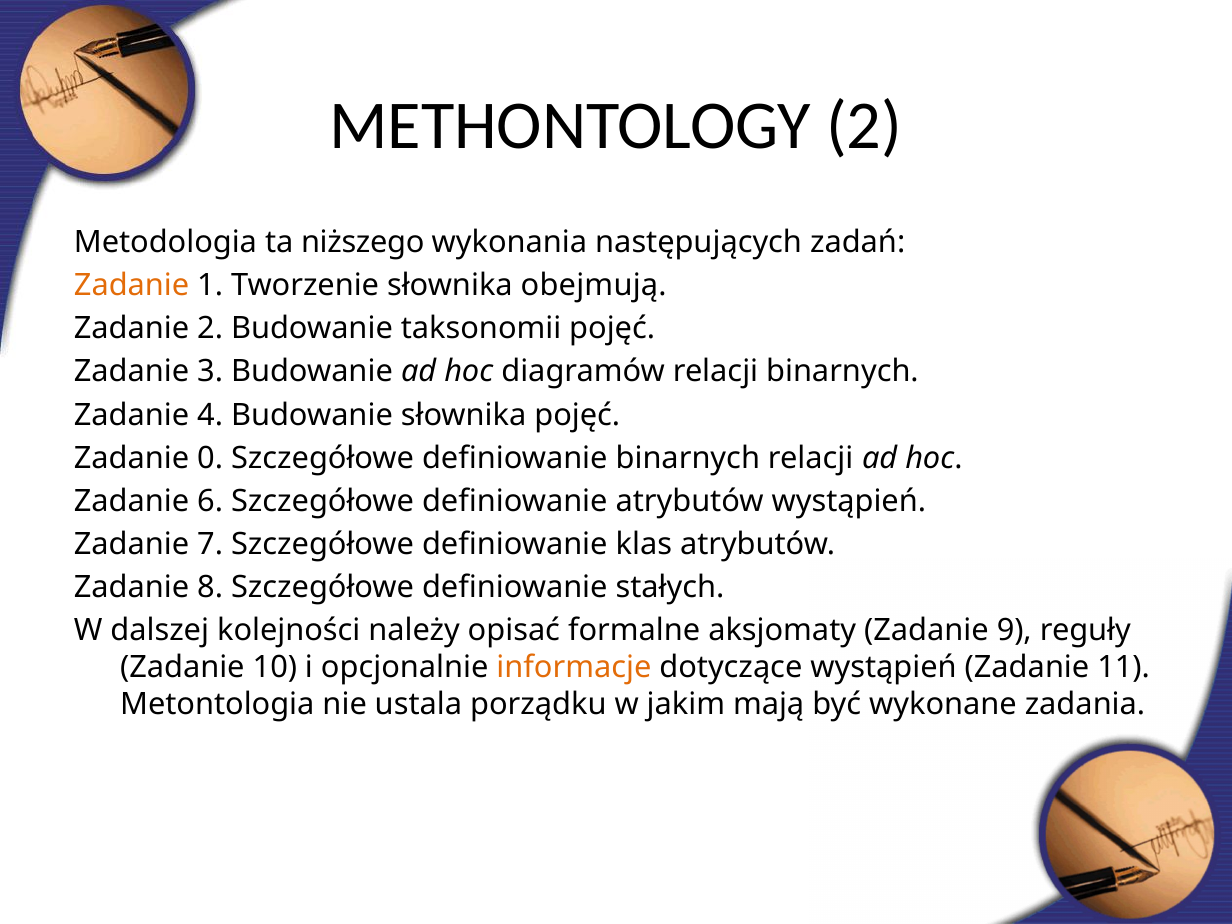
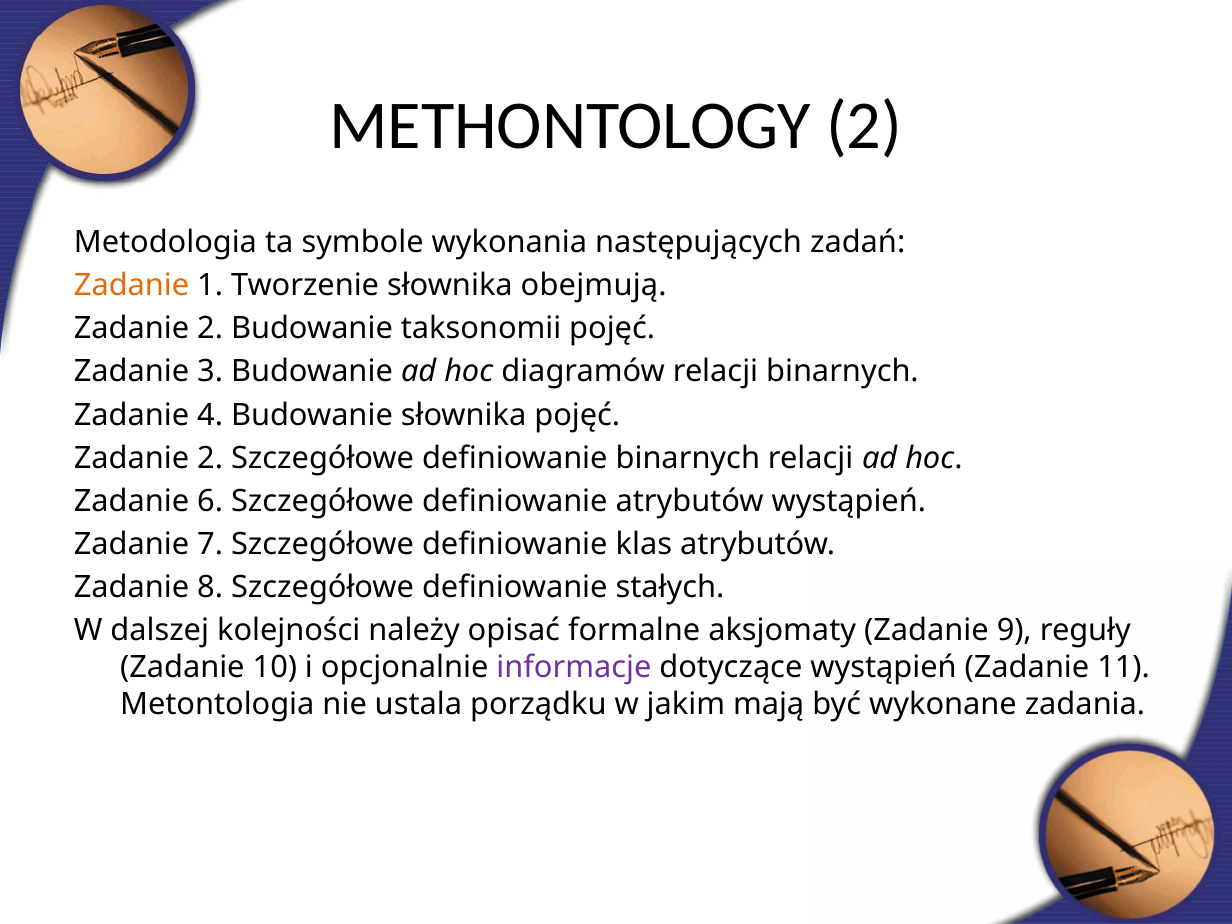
niższego: niższego -> symbole (363, 242)
0: 0 -> 2 (210, 458)
informacje colour: orange -> purple (574, 667)
